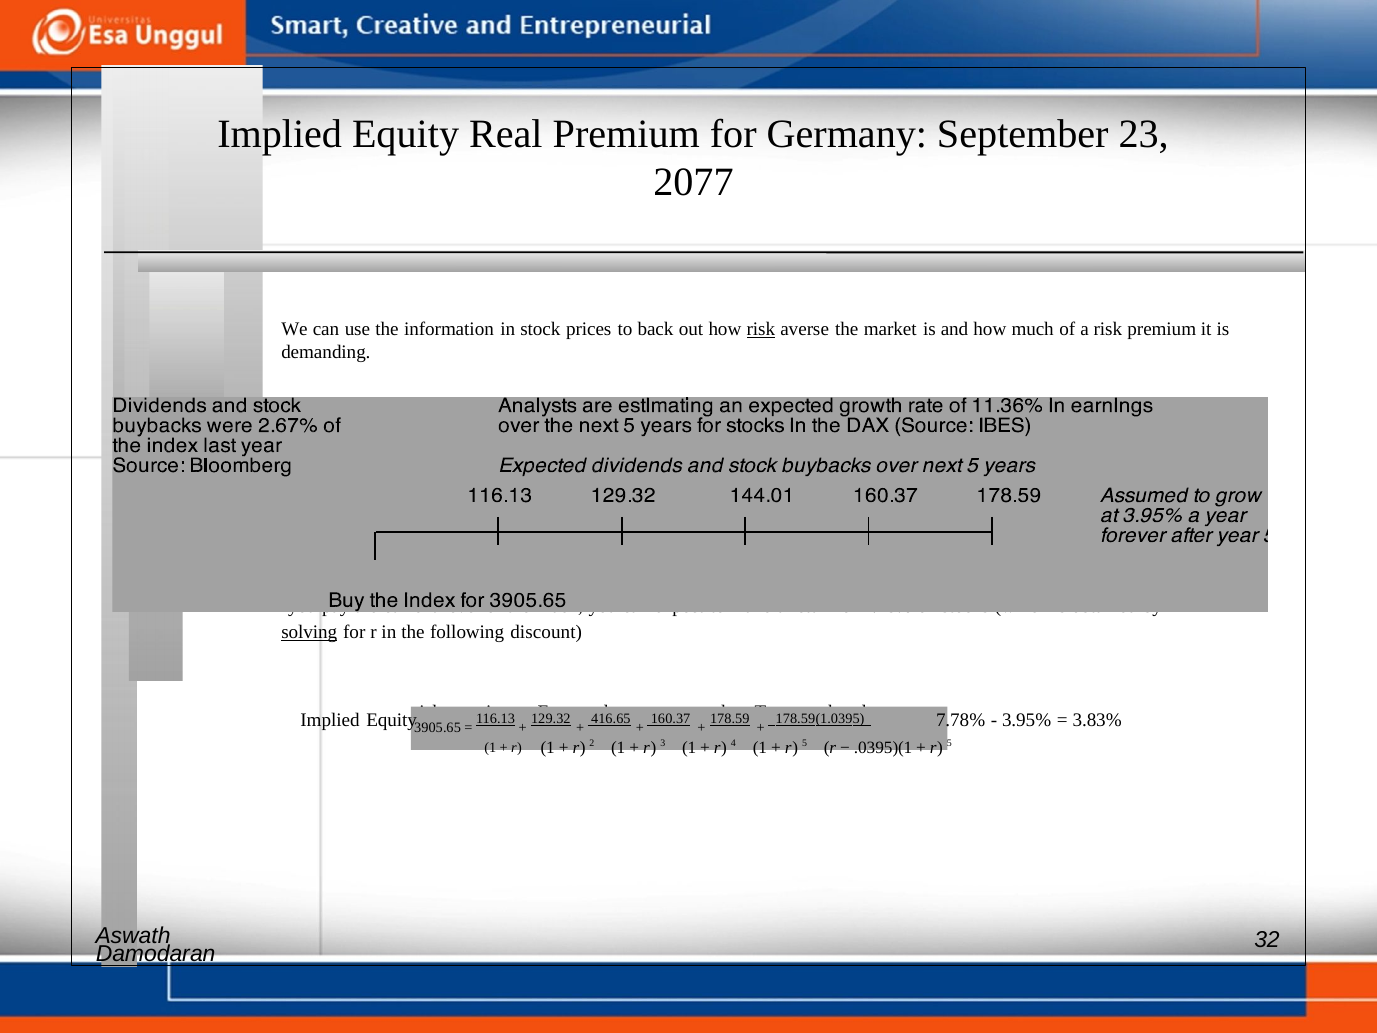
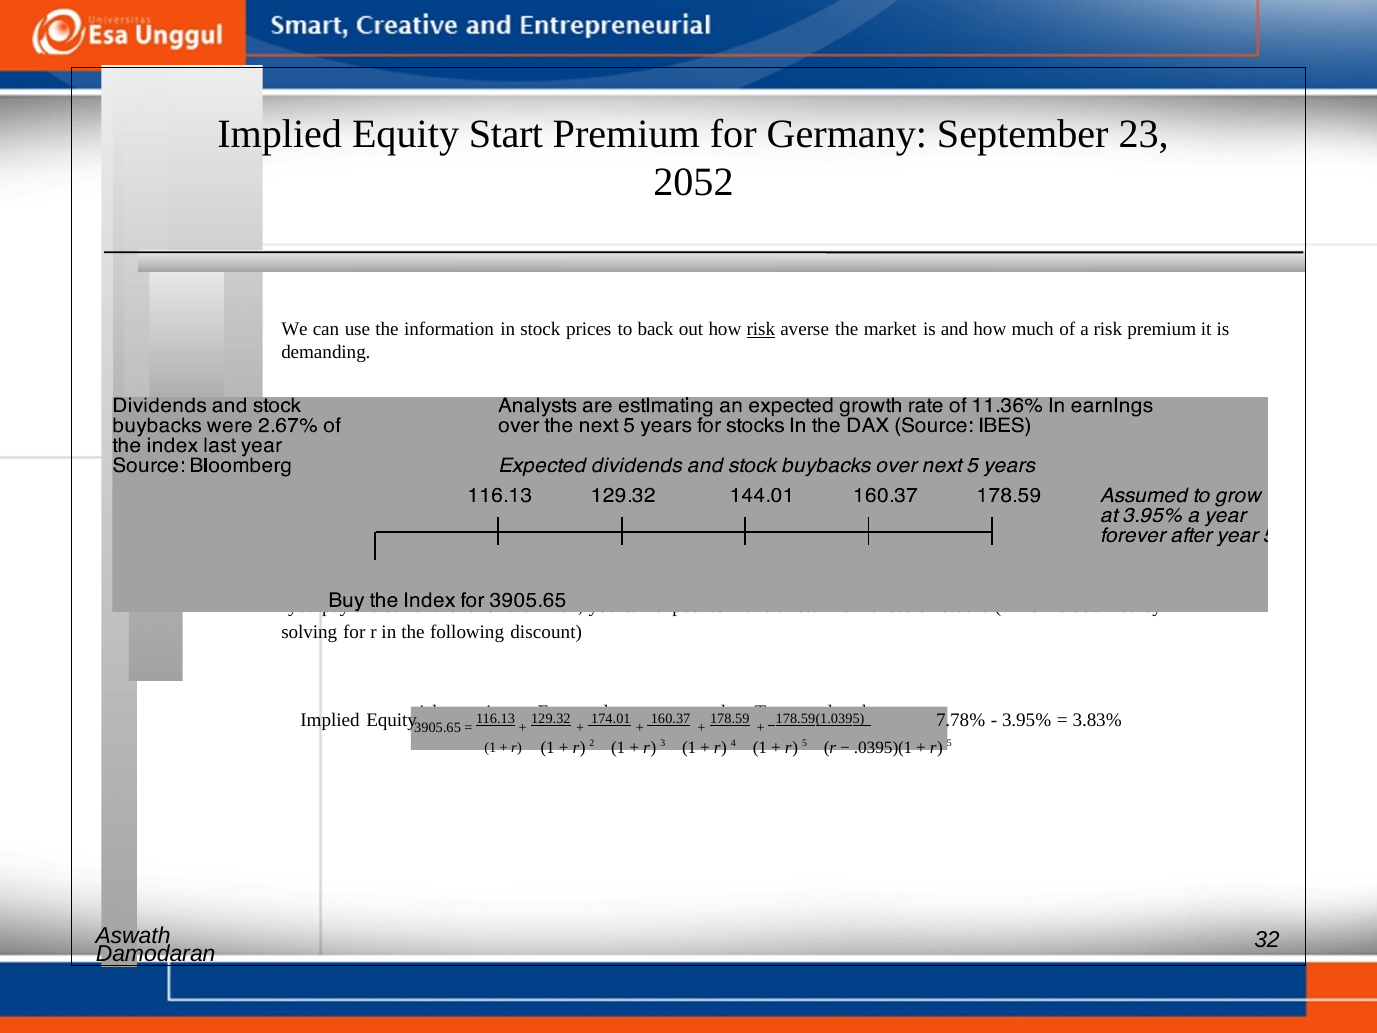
Real: Real -> Start (506, 134)
2077: 2077 -> 2052 (693, 182)
solving underline: present -> none (309, 632)
416.65: 416.65 -> 174.01 (611, 719)
